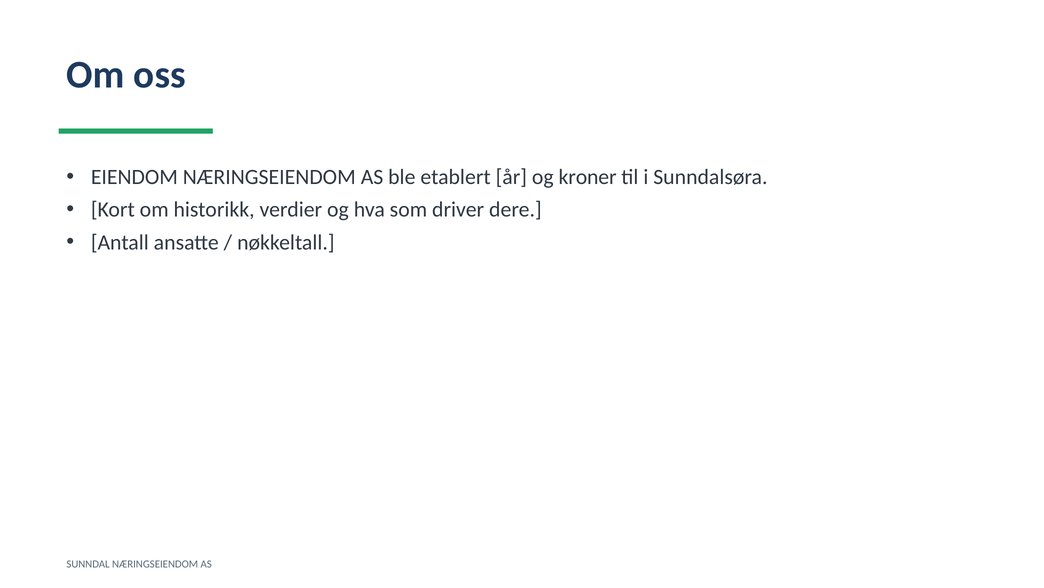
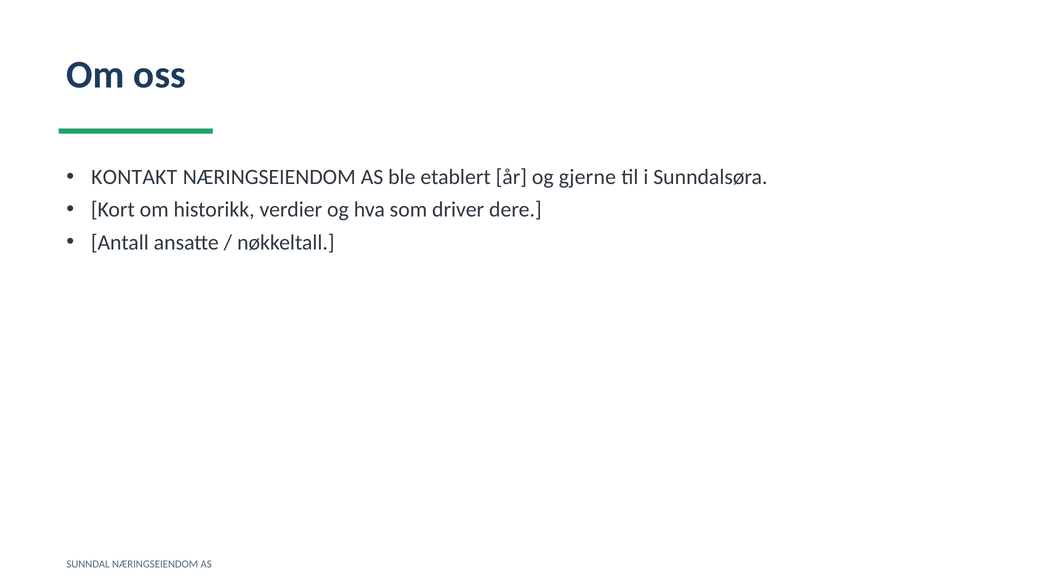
EIENDOM: EIENDOM -> KONTAKT (134, 177)
kroner: kroner -> gjerne (587, 177)
